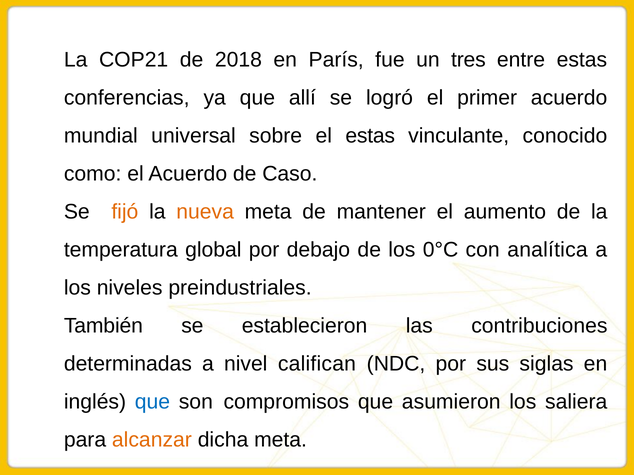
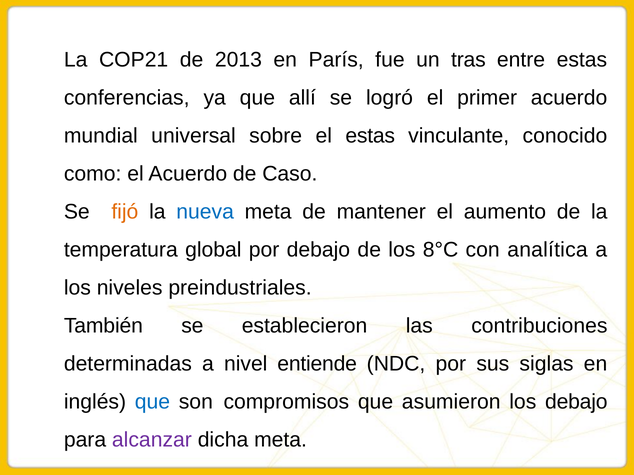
2018: 2018 -> 2013 (238, 60)
tres: tres -> tras (468, 60)
nueva colour: orange -> blue (205, 212)
0°C: 0°C -> 8°C (441, 250)
califican: califican -> entiende (317, 364)
los saliera: saliera -> debajo (576, 402)
alcanzar colour: orange -> purple (152, 440)
